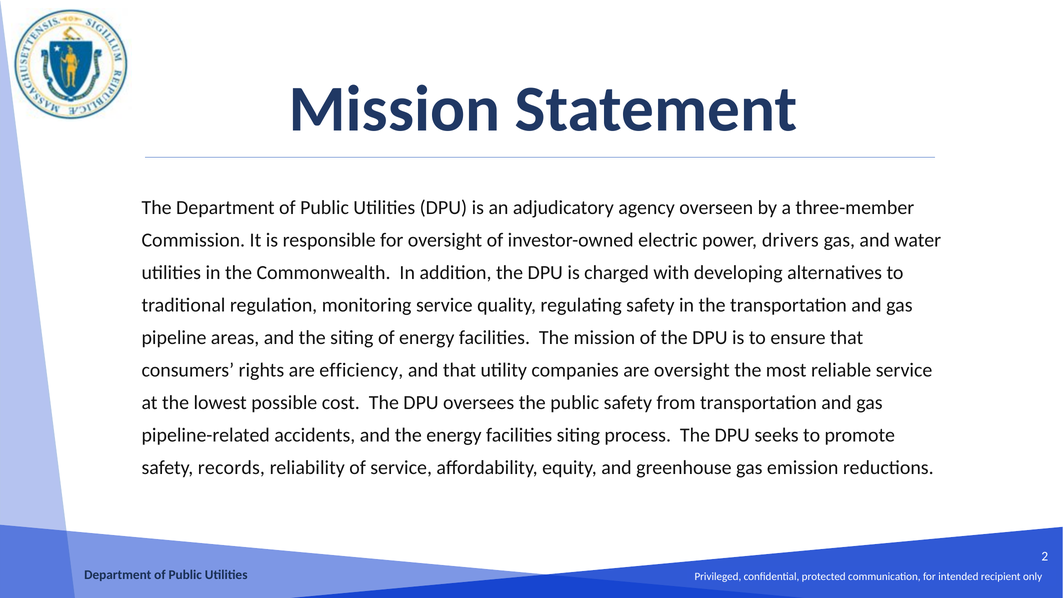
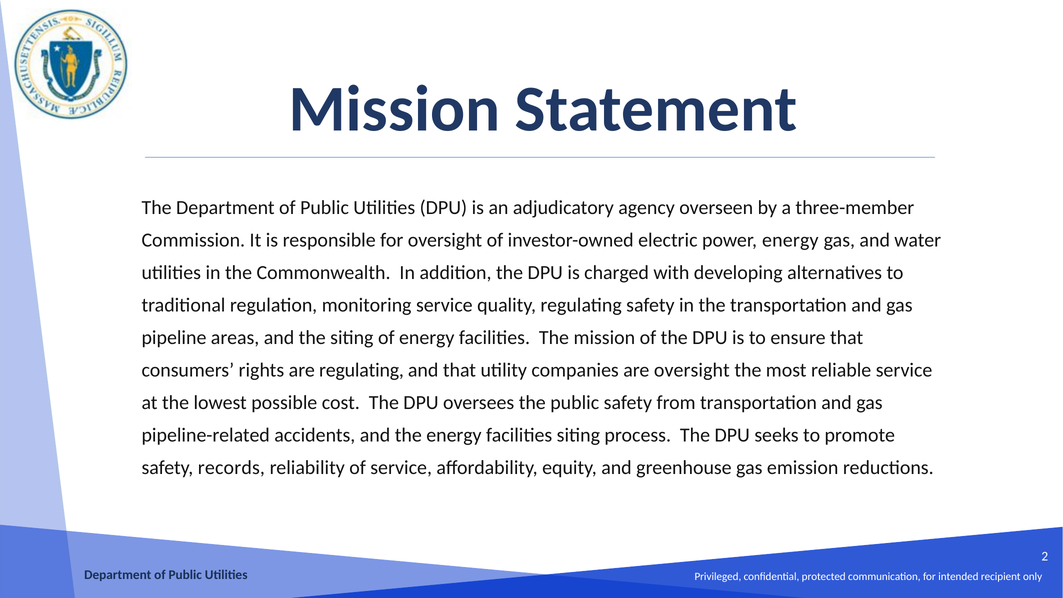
power drivers: drivers -> energy (790, 240)
are efficiency: efficiency -> regulating (362, 370)
